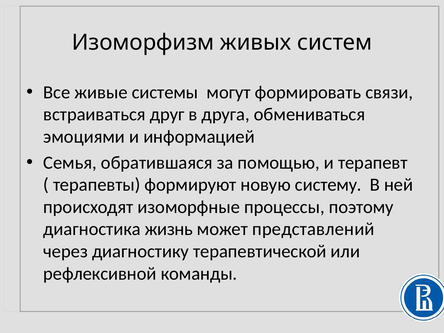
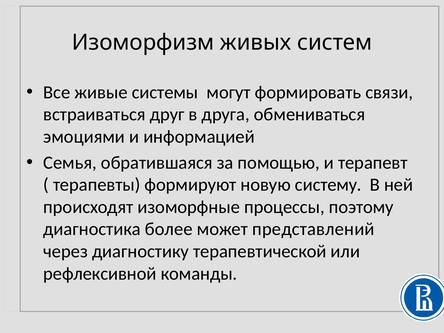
жизнь: жизнь -> более (169, 229)
